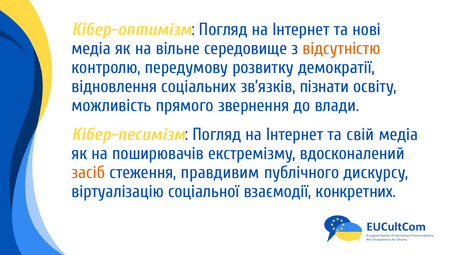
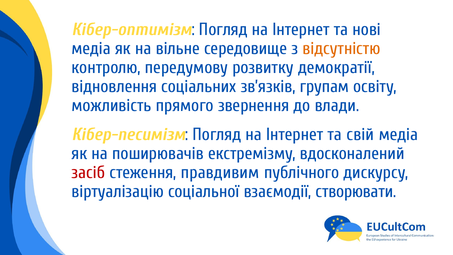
пізнати: пізнати -> групам (324, 86)
засіб colour: orange -> red (88, 172)
конкретних: конкретних -> створювати (356, 191)
